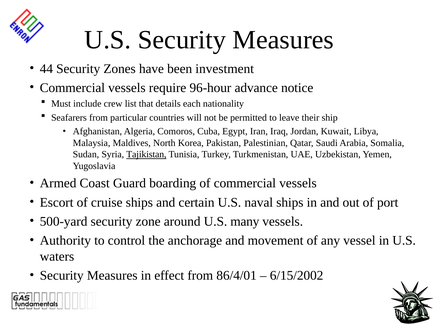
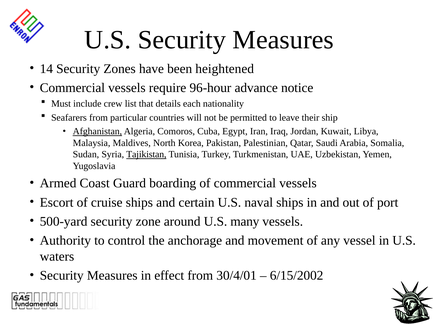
44: 44 -> 14 (46, 69)
investment: investment -> heightened (225, 69)
Afghanistan underline: none -> present (97, 132)
86/4/01: 86/4/01 -> 30/4/01 (237, 276)
